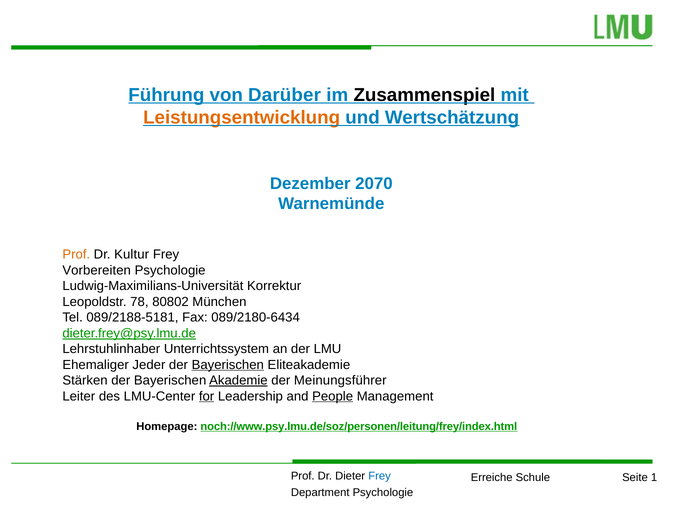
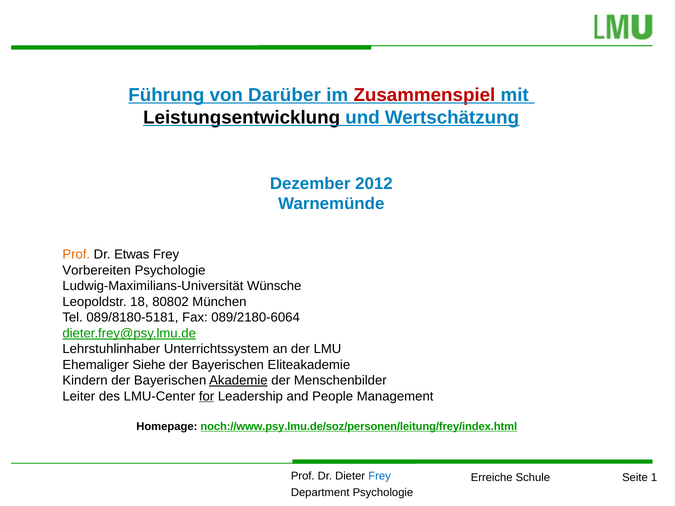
Zusammenspiel colour: black -> red (424, 95)
Leistungsentwicklung colour: orange -> black (242, 117)
2070: 2070 -> 2012 (374, 184)
Kultur: Kultur -> Etwas (132, 255)
Korrektur: Korrektur -> Wünsche (274, 286)
78: 78 -> 18 (139, 302)
089/2188-5181: 089/2188-5181 -> 089/8180-5181 (132, 318)
089/2180-6434: 089/2180-6434 -> 089/2180-6064 (256, 318)
Jeder: Jeder -> Siehe (149, 365)
Bayerischen underline: present -> none (228, 365)
Stärken: Stärken -> Kindern (85, 381)
Meinungsführer: Meinungsführer -> Menschenbilder (340, 381)
People underline: present -> none (333, 396)
